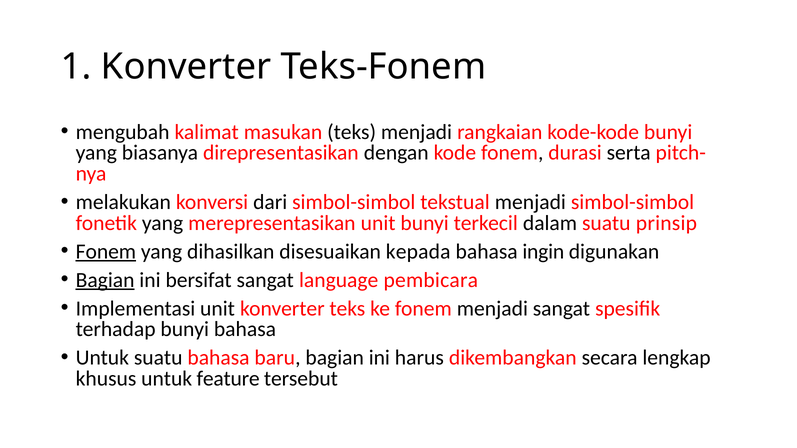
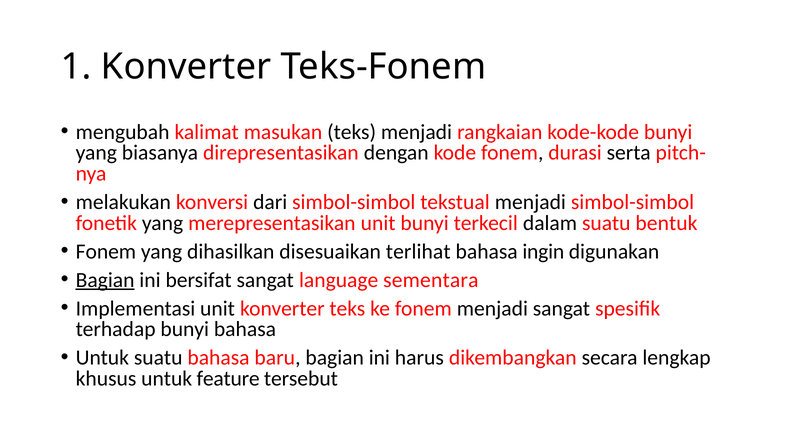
prinsip: prinsip -> bentuk (667, 223)
Fonem underline: present -> none (106, 252)
kepada: kepada -> terlihat (418, 252)
pembicara: pembicara -> sementara (431, 280)
